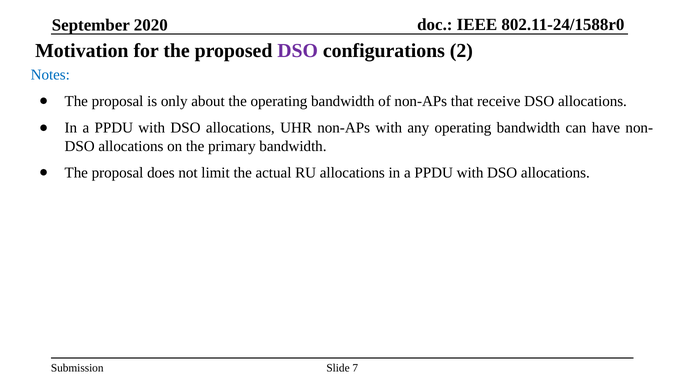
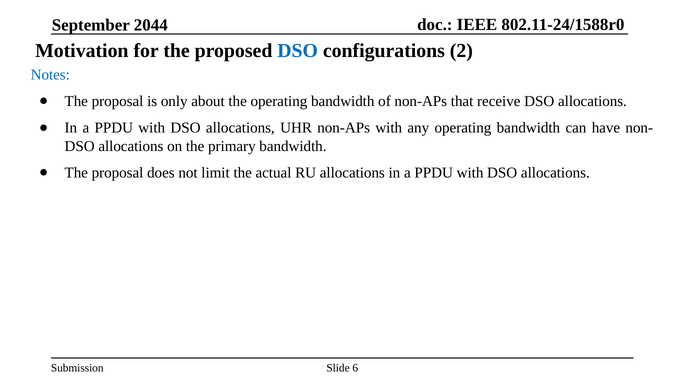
2020: 2020 -> 2044 (151, 25)
DSO colour: purple -> blue (298, 51)
7: 7 -> 6 (355, 368)
